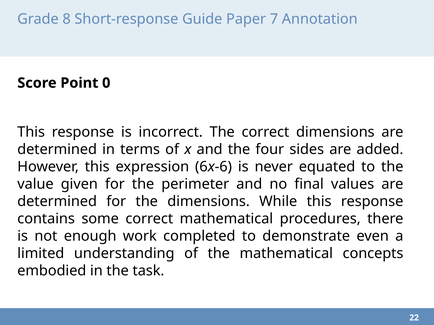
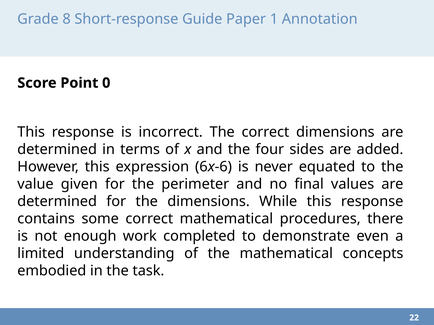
7: 7 -> 1 (274, 19)
